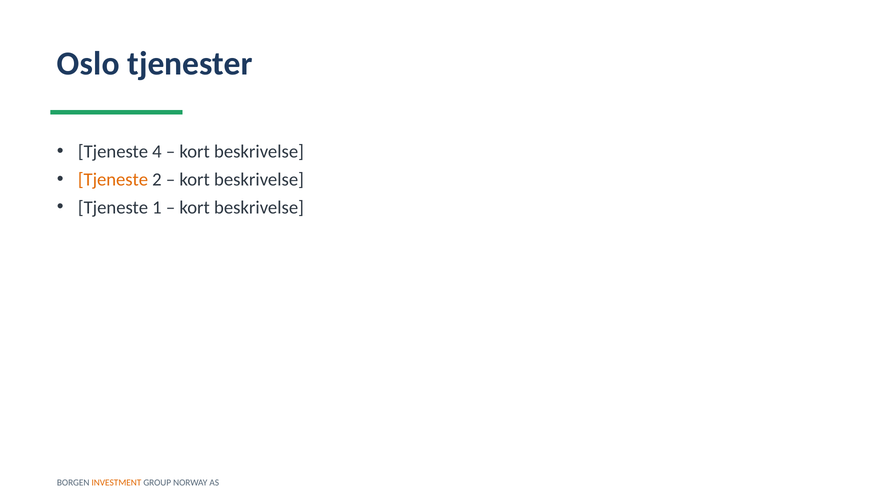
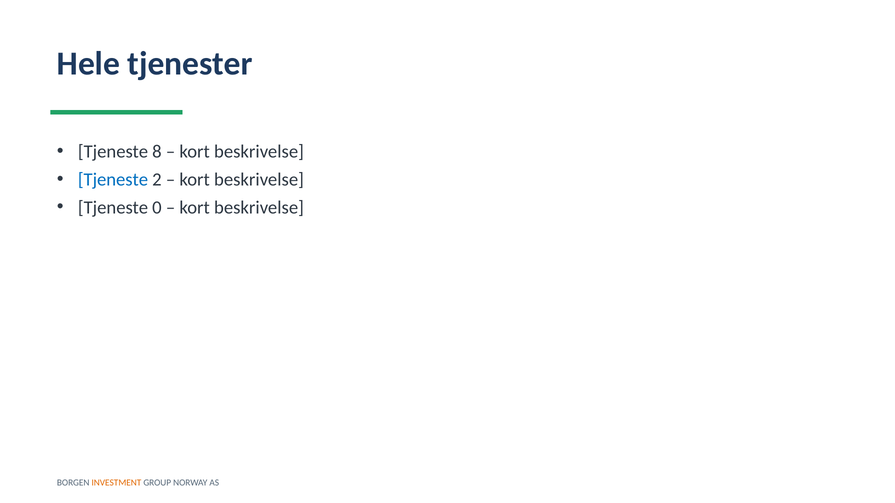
Oslo: Oslo -> Hele (88, 64)
4: 4 -> 8 (157, 152)
Tjeneste colour: orange -> blue (113, 180)
1: 1 -> 0 (157, 208)
